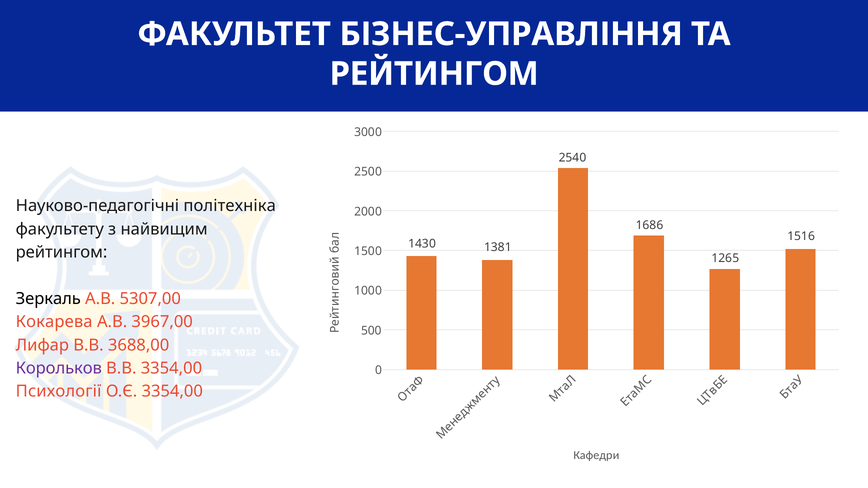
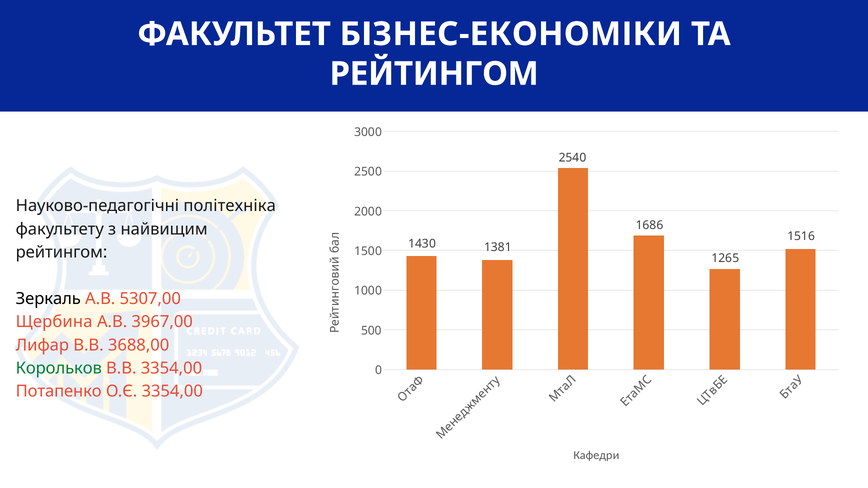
БІЗНЕС-УПРАВЛІННЯ: БІЗНЕС-УПРАВЛІННЯ -> БІЗНЕС-ЕКОНОМІКИ (511, 34)
Кокарева: Кокарева -> Щербина (54, 322)
Корольков colour: purple -> green (59, 368)
Психології: Психології -> Потапенко (59, 392)
